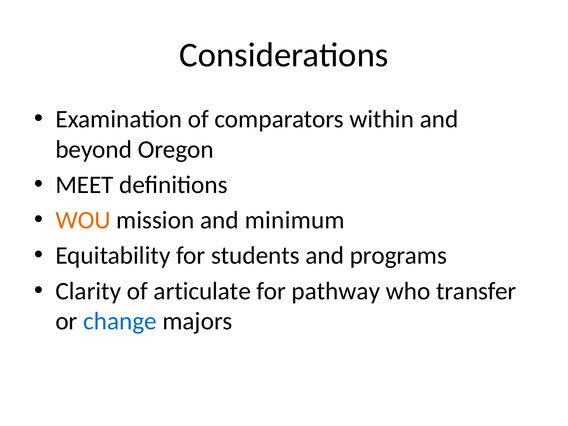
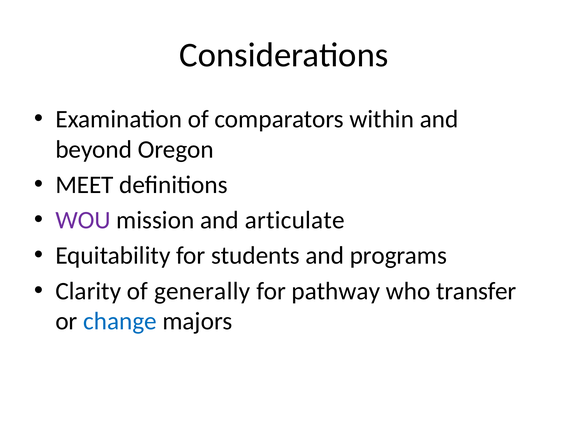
WOU colour: orange -> purple (83, 220)
minimum: minimum -> articulate (295, 220)
articulate: articulate -> generally (202, 291)
